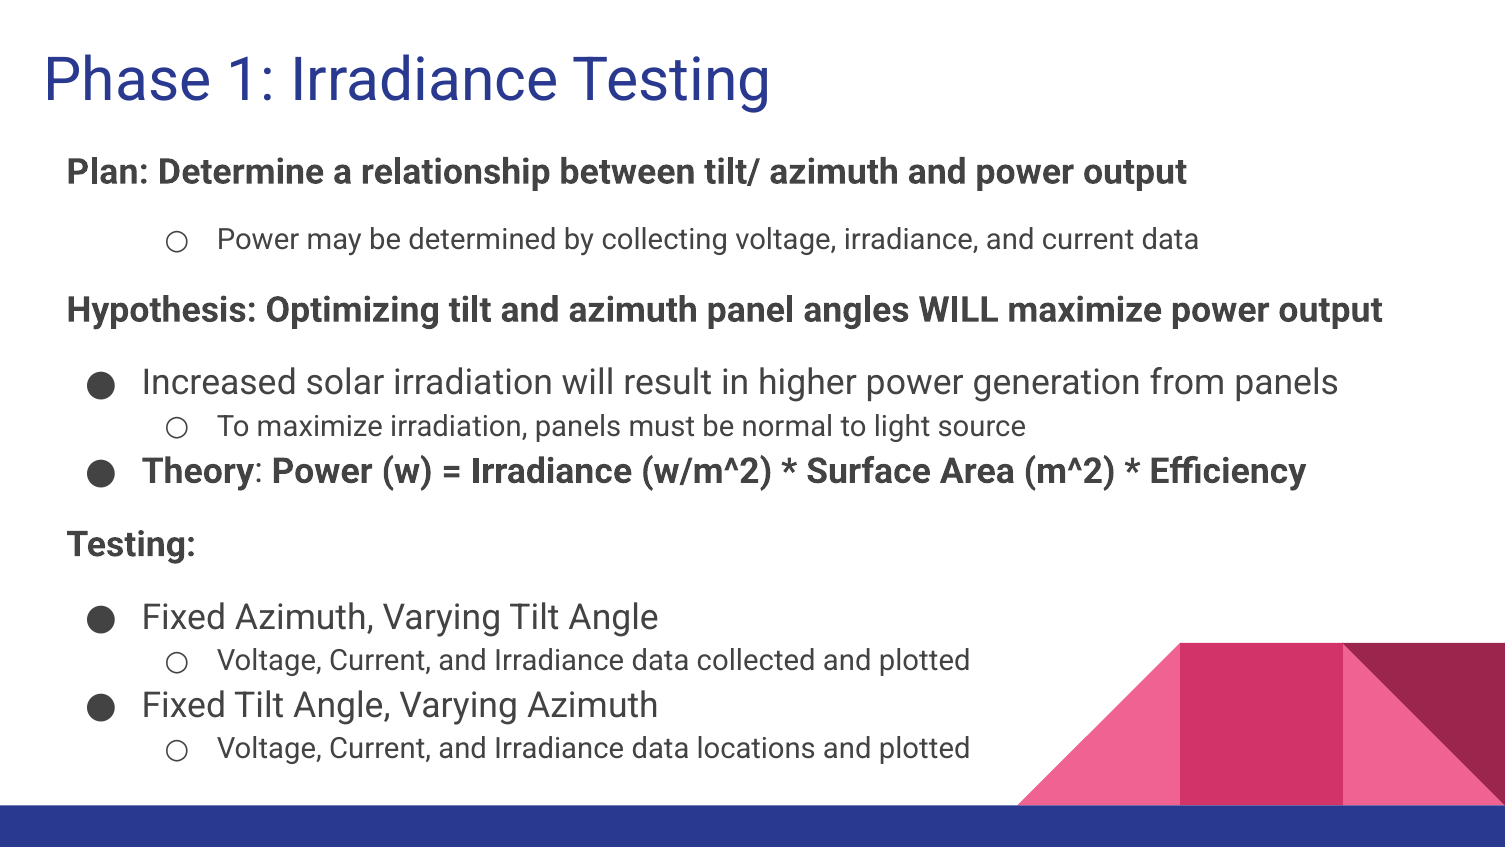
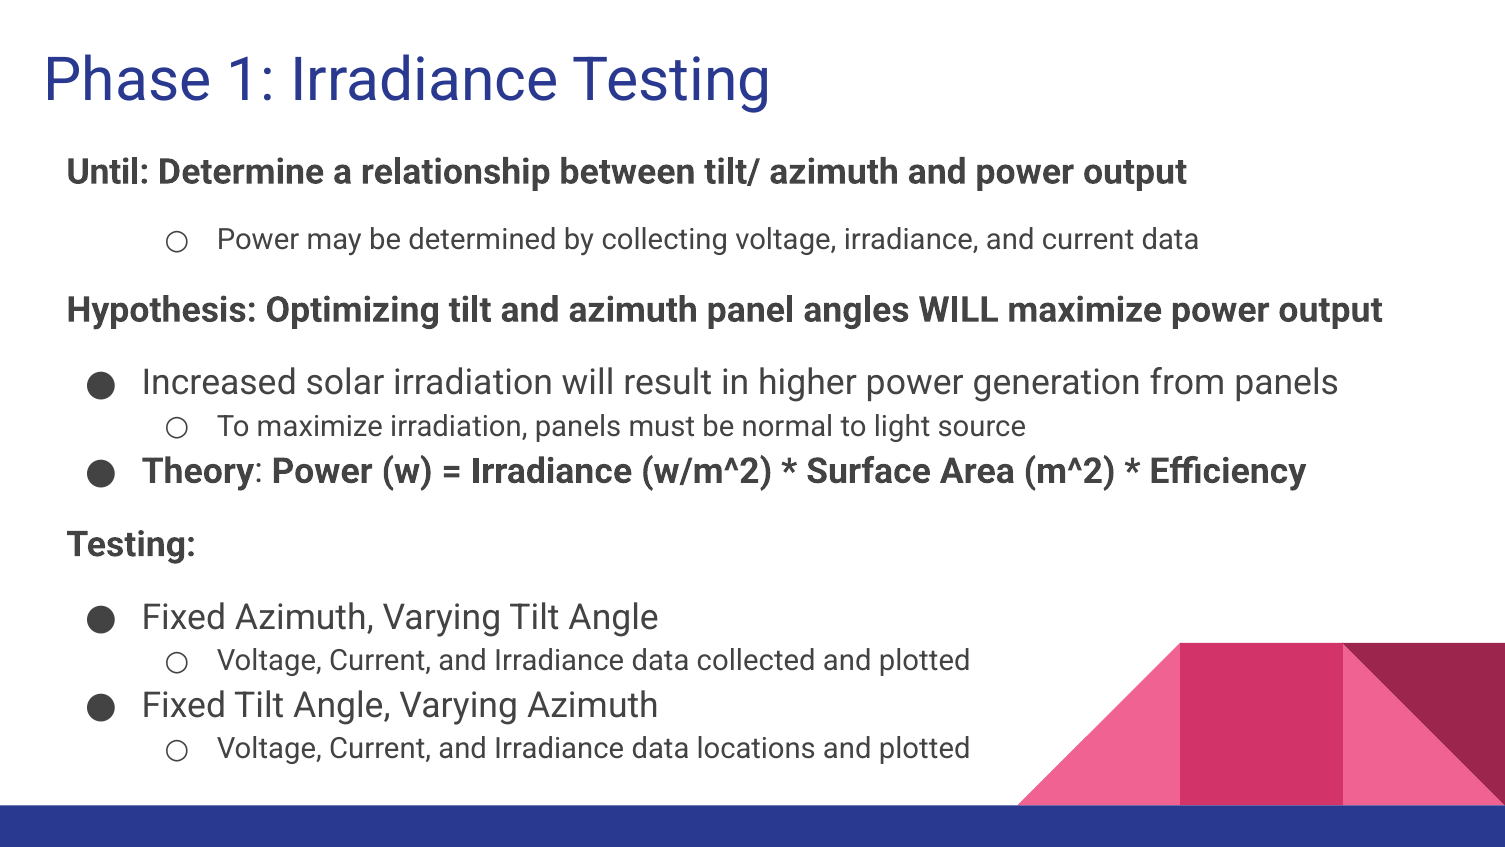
Plan: Plan -> Until (108, 172)
